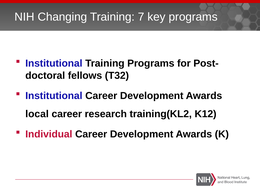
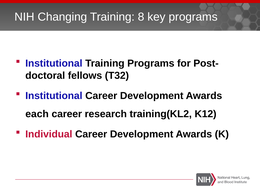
7: 7 -> 8 (141, 17)
local: local -> each (37, 114)
